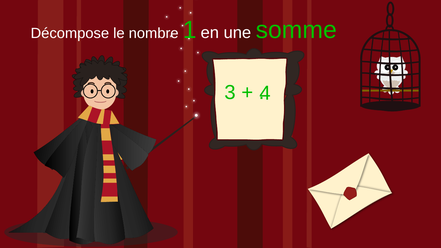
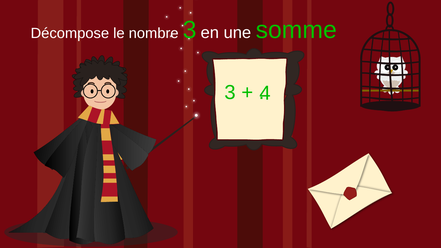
nombre 1: 1 -> 3 (190, 30)
